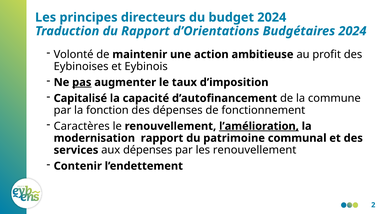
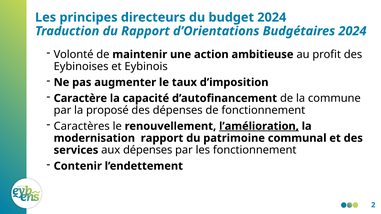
pas underline: present -> none (82, 82)
Capitalisé: Capitalisé -> Caractère (80, 98)
fonction: fonction -> proposé (107, 110)
les renouvellement: renouvellement -> fonctionnement (255, 150)
